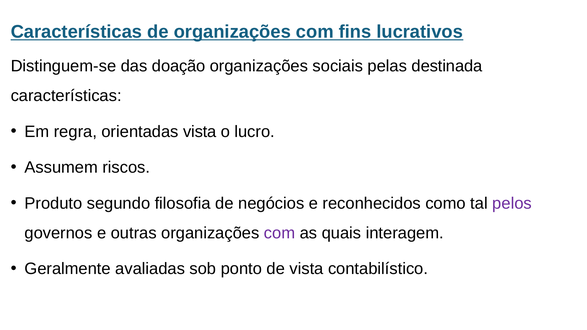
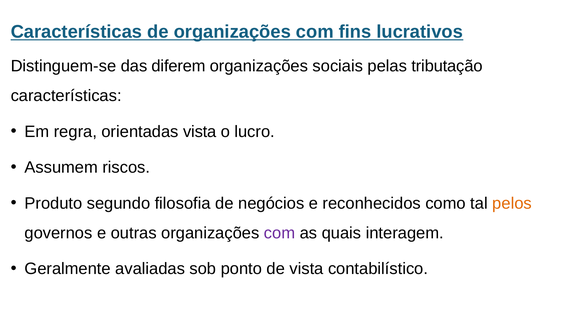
doação: doação -> diferem (179, 66)
destinada: destinada -> tributação (447, 66)
pelos colour: purple -> orange (512, 203)
